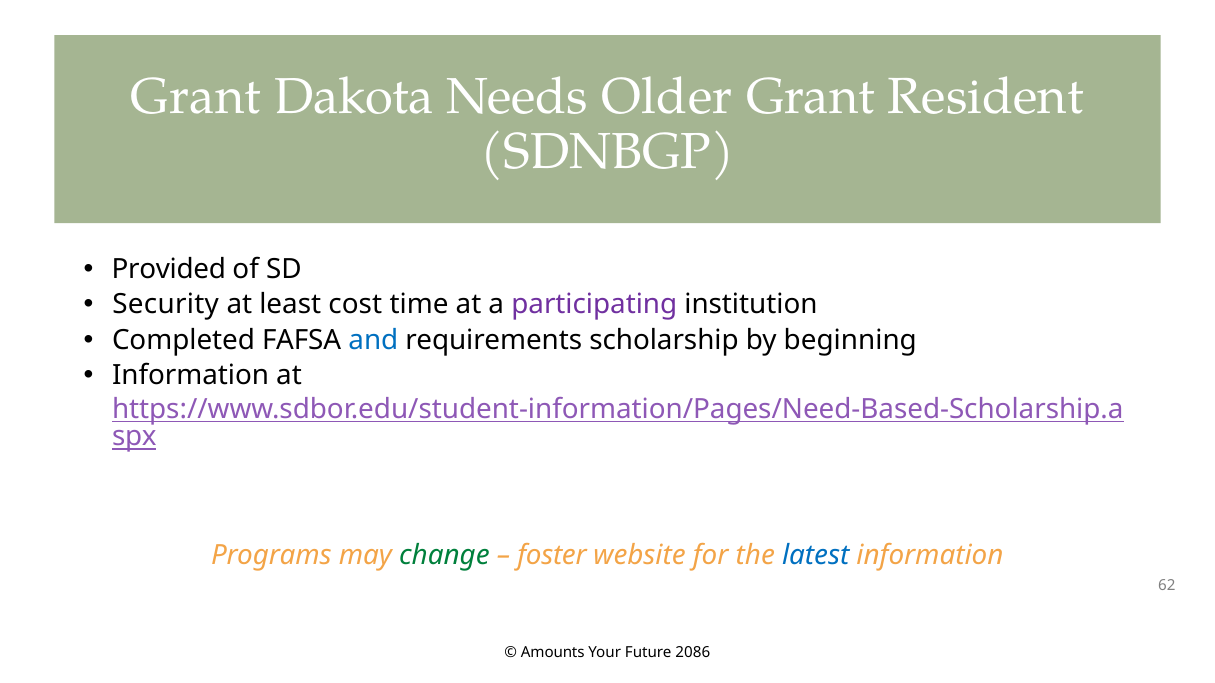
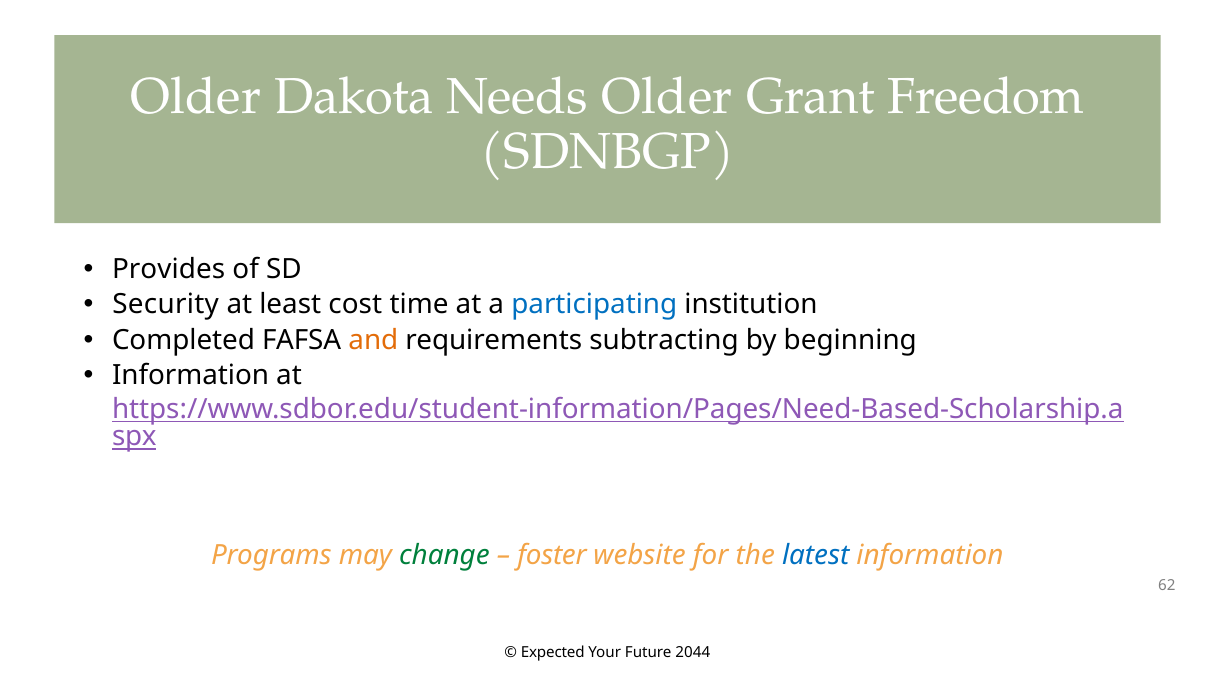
Grant: Grant -> Older (196, 97)
Resident: Resident -> Freedom (986, 97)
Provided: Provided -> Provides (169, 269)
participating colour: purple -> blue (594, 305)
and colour: blue -> orange (373, 340)
scholarship: scholarship -> subtracting (664, 340)
Amounts: Amounts -> Expected (553, 653)
2086: 2086 -> 2044 (693, 653)
